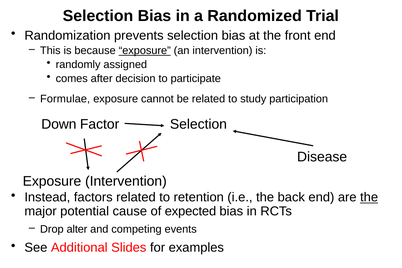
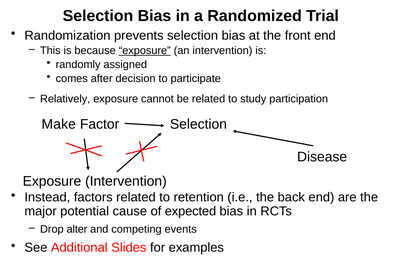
Formulae: Formulae -> Relatively (65, 99)
Down: Down -> Make (59, 124)
the underline: present -> none (369, 197)
